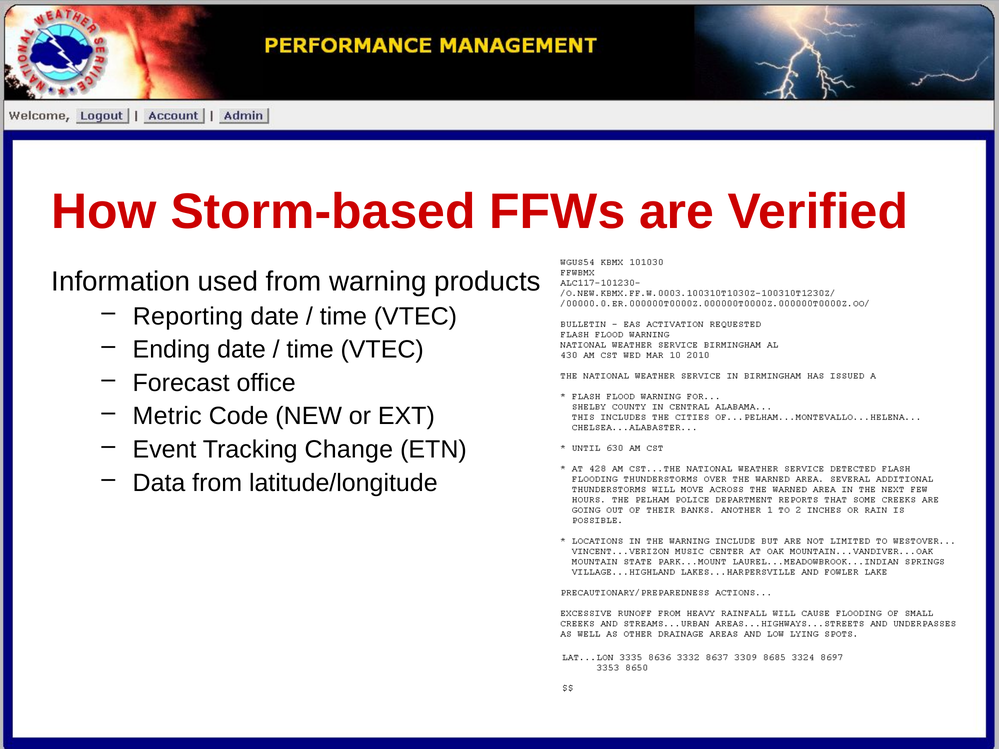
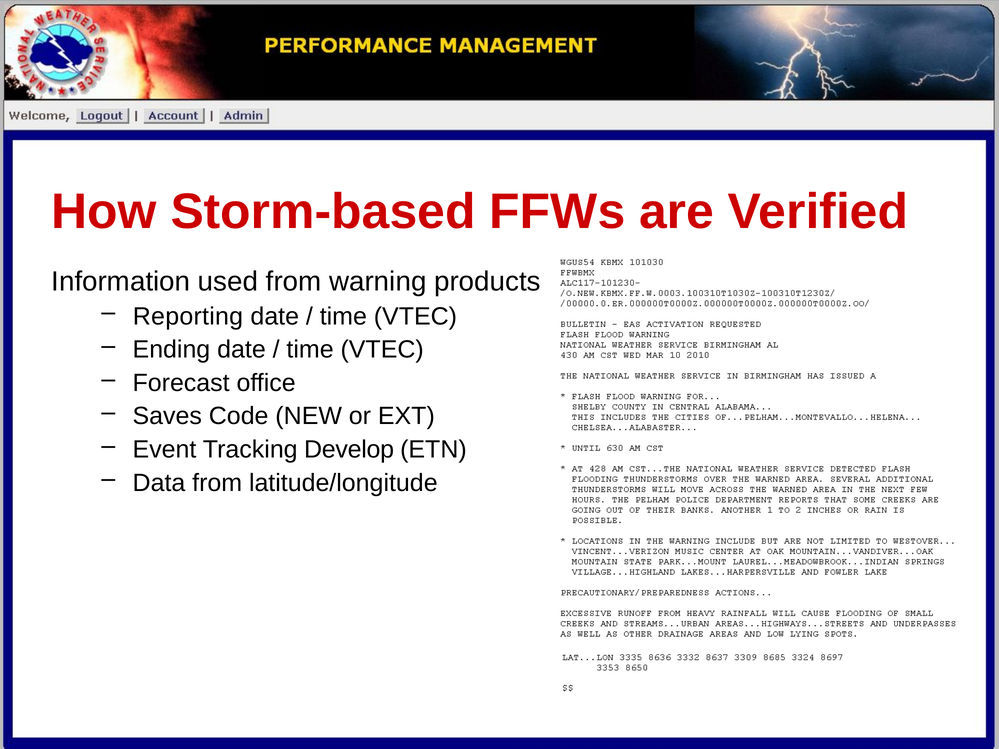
Metric: Metric -> Saves (167, 416)
Change: Change -> Develop (349, 450)
